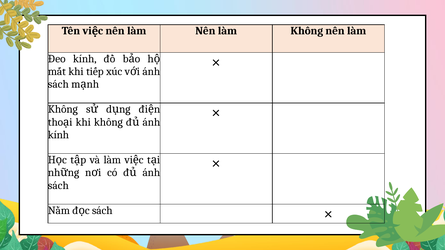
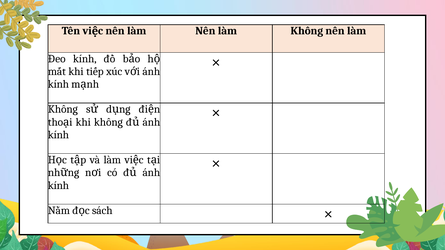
sách: sách -> kính (58, 84)
sách: sách -> kính (58, 186)
